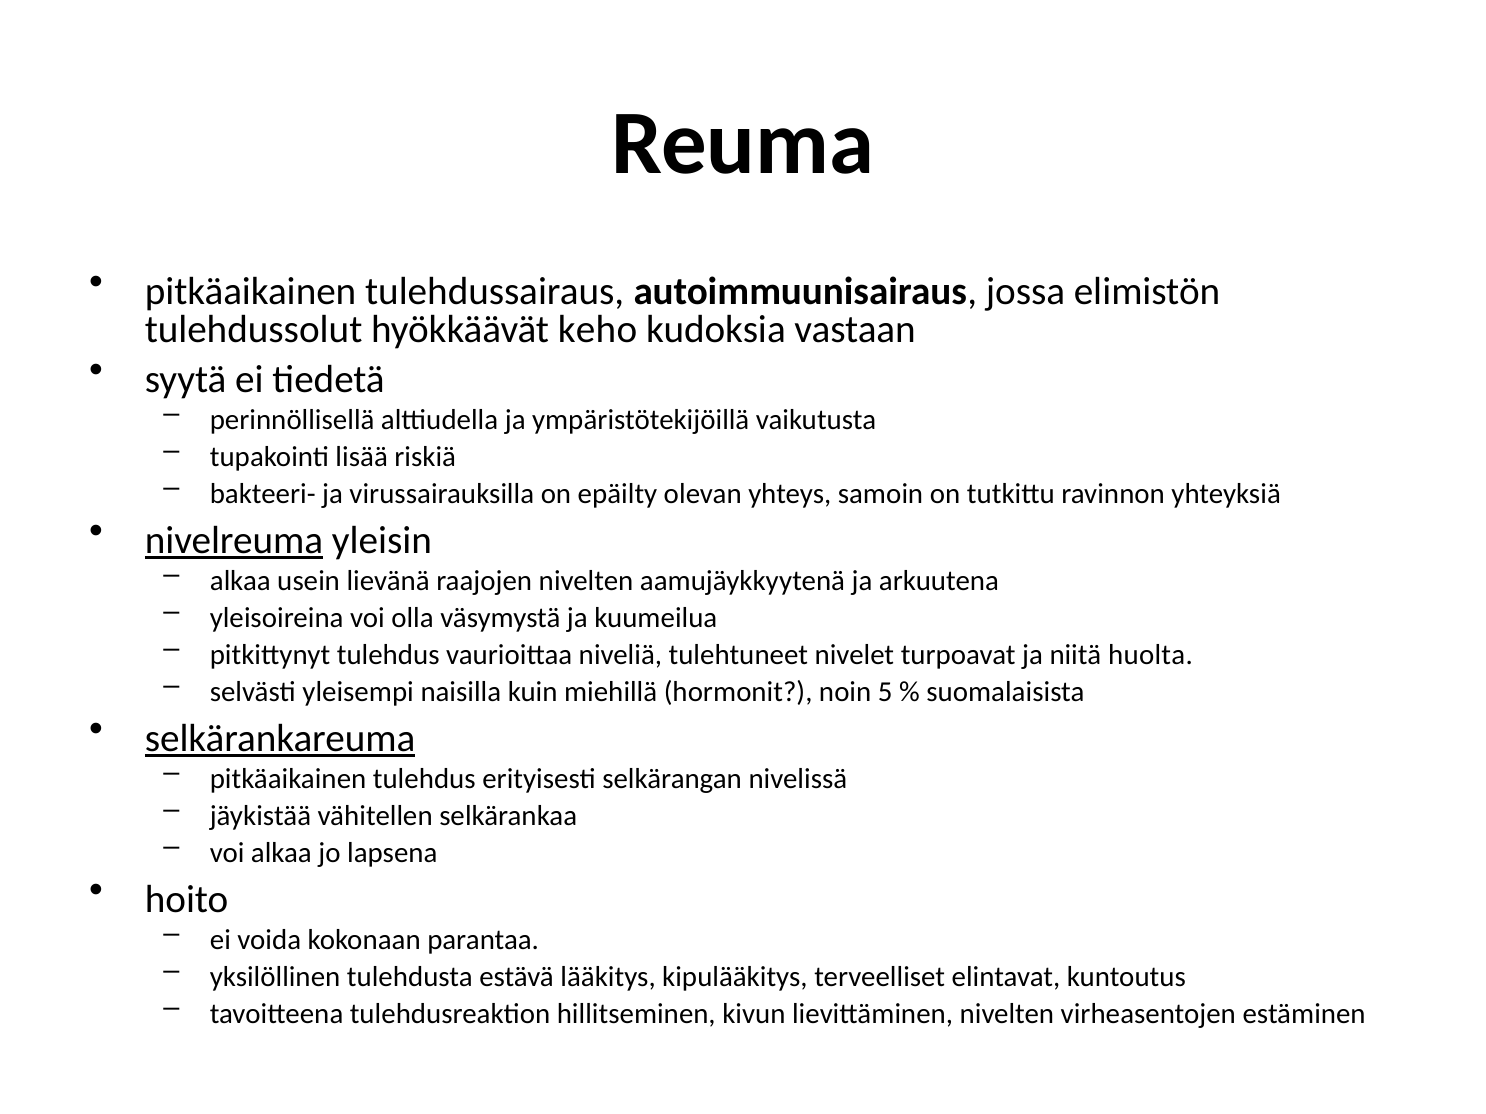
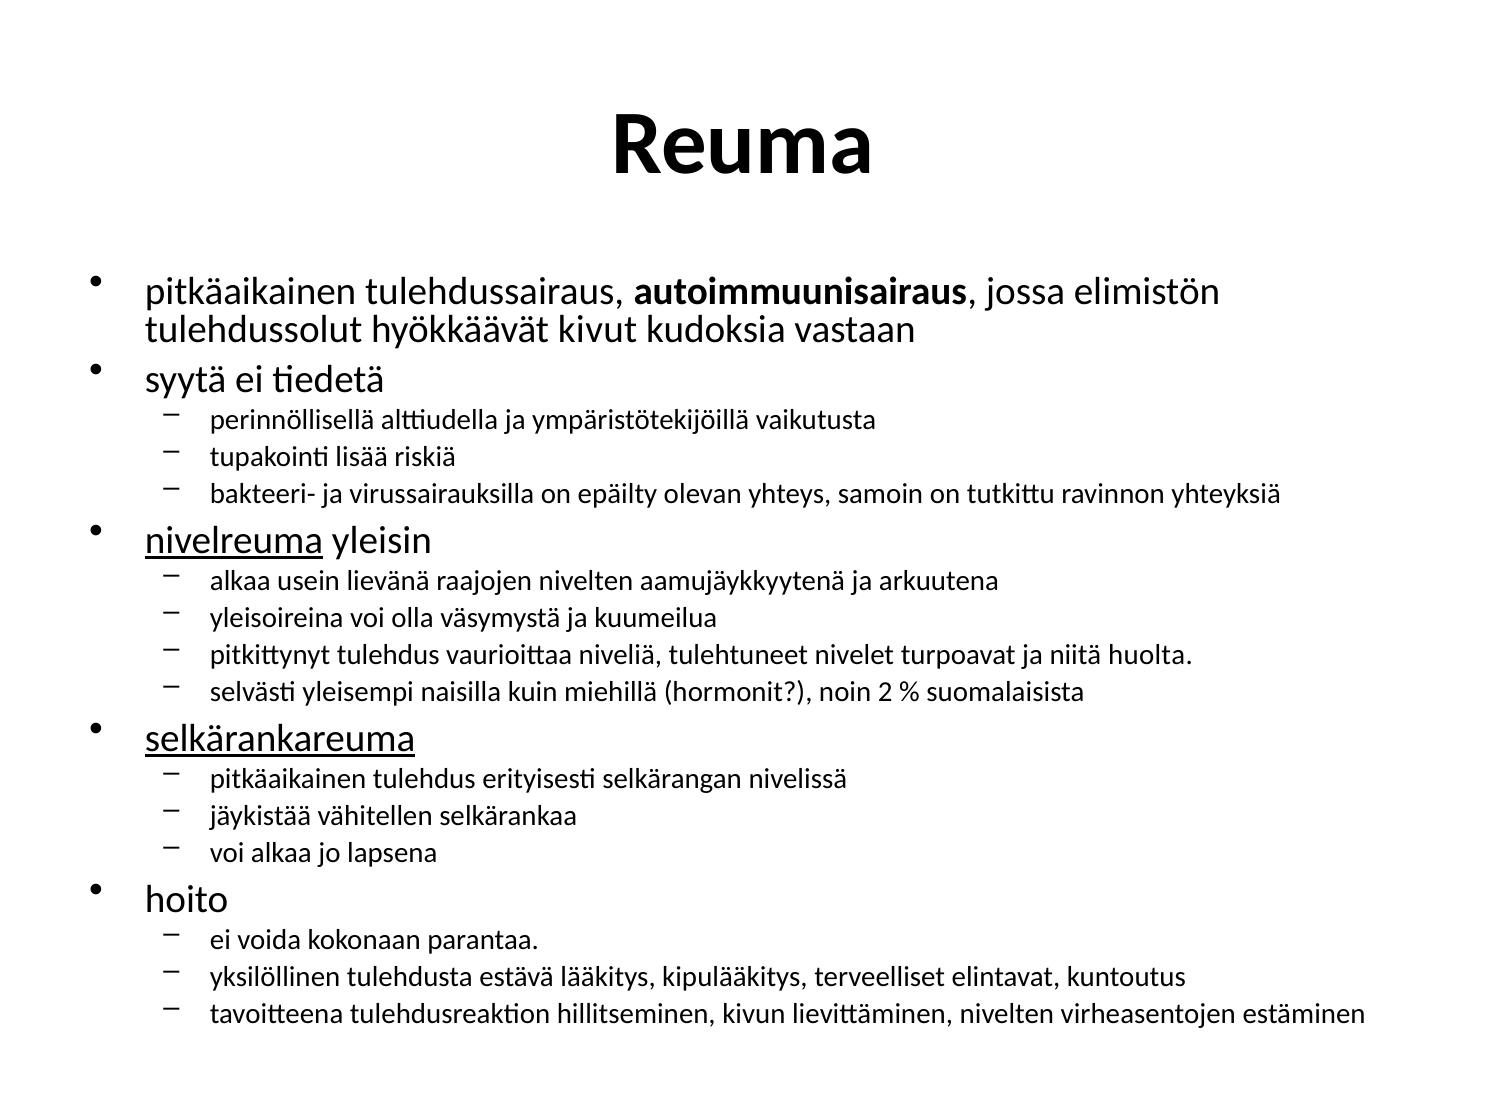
keho: keho -> kivut (598, 330)
5: 5 -> 2 (885, 692)
